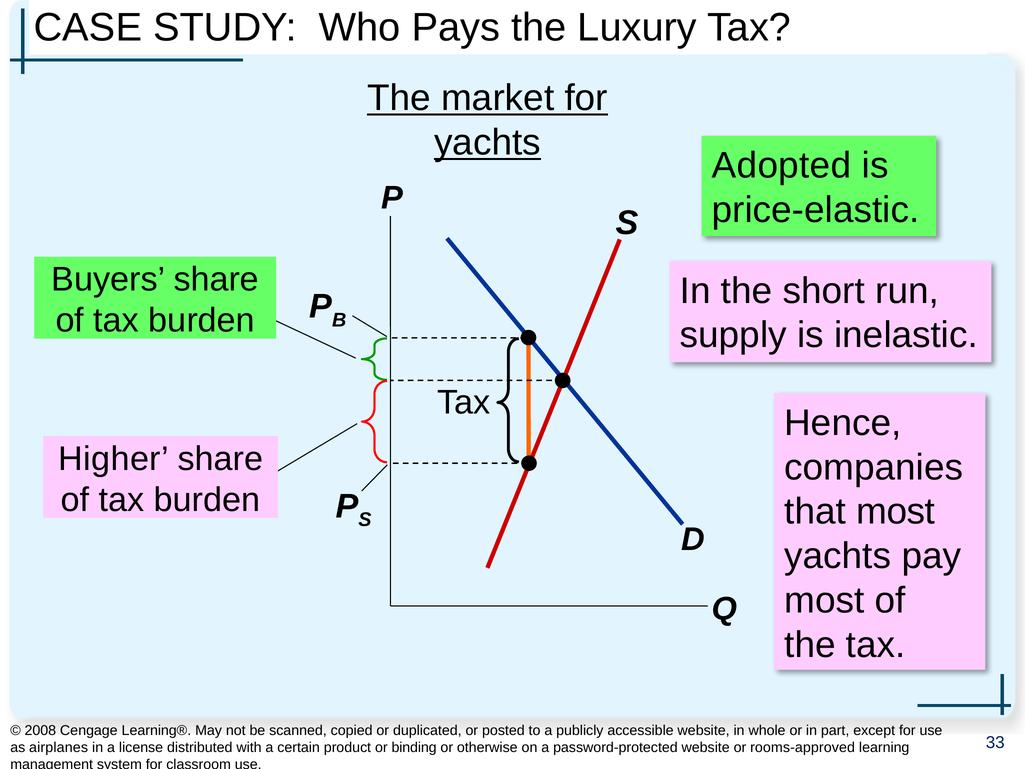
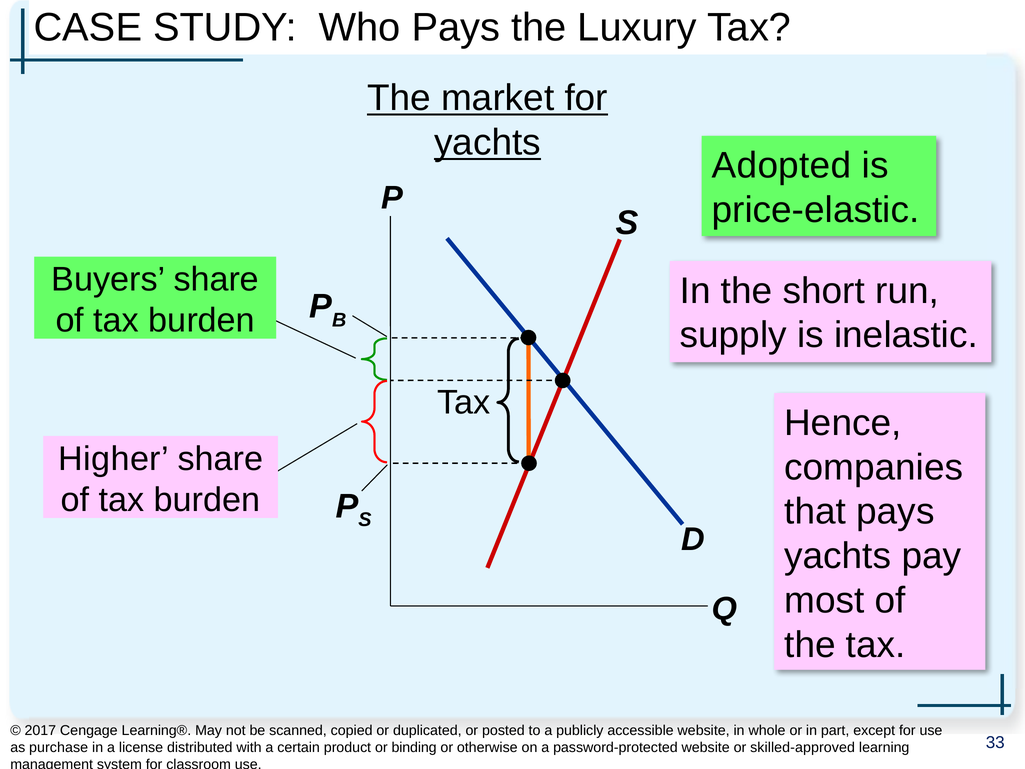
that most: most -> pays (895, 512)
2008: 2008 -> 2017 (40, 730)
airplanes: airplanes -> purchase (59, 747)
rooms-approved: rooms-approved -> skilled-approved (803, 747)
